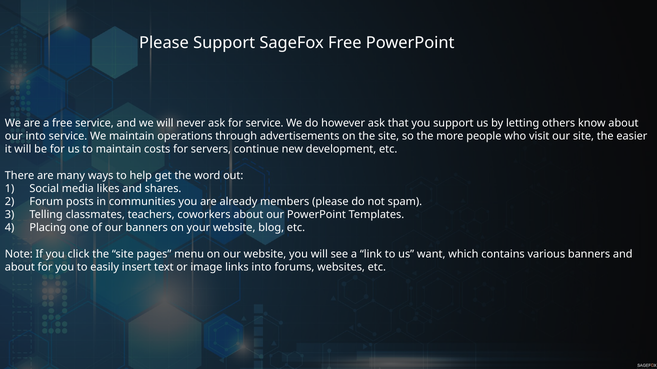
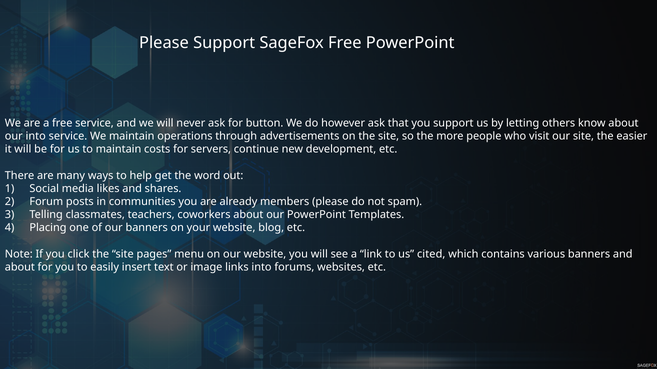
for service: service -> button (265, 123)
want: want -> cited (431, 254)
